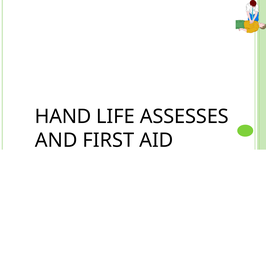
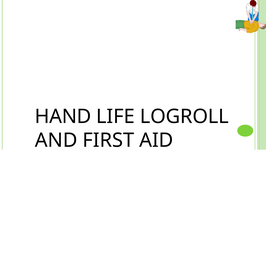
ASSESSES: ASSESSES -> LOGROLL (184, 116)
